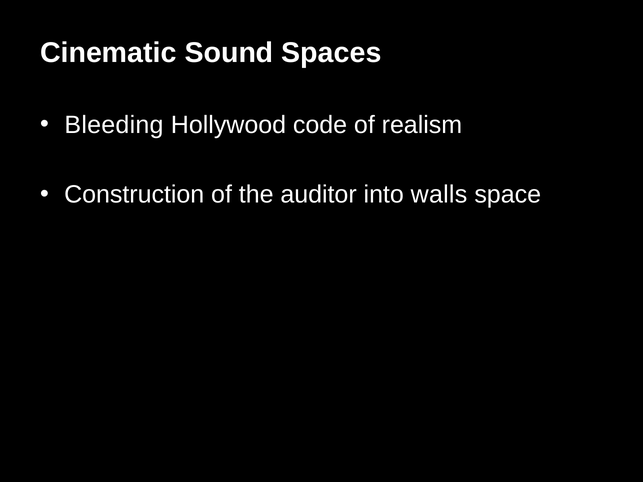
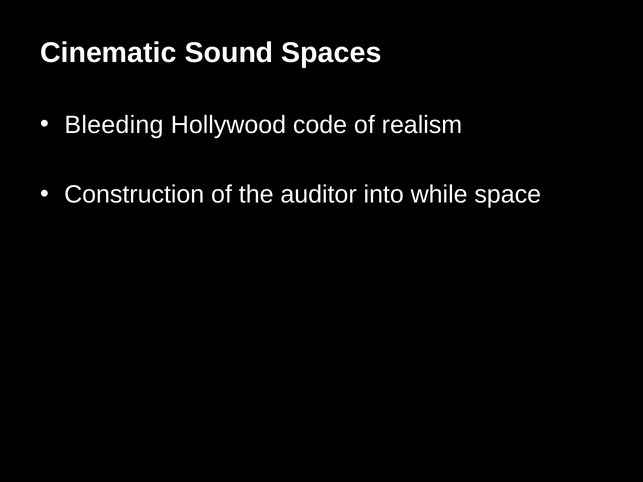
walls: walls -> while (439, 195)
